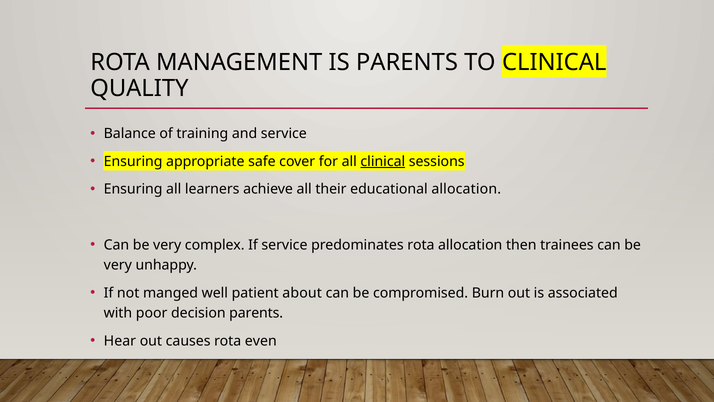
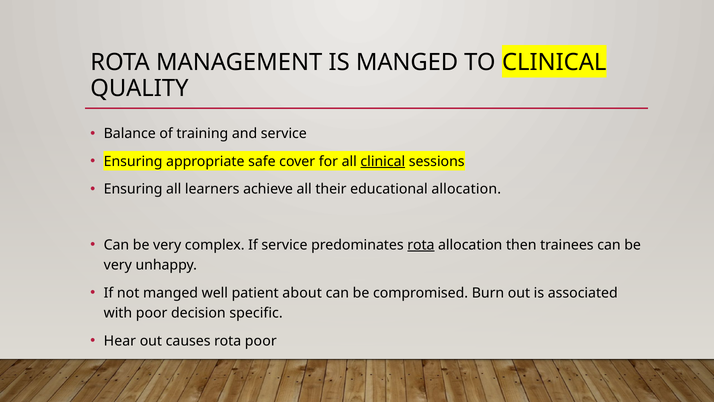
IS PARENTS: PARENTS -> MANGED (407, 63)
rota underline: none -> present (421, 245)
decision parents: parents -> specific (256, 313)
rota even: even -> poor (261, 341)
